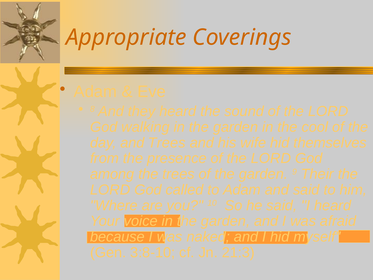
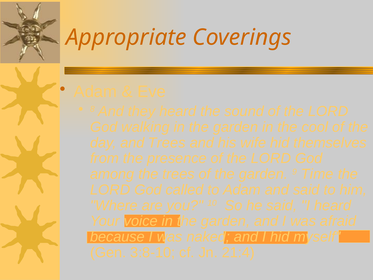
Their: Their -> Time (317, 174)
21:3: 21:3 -> 21:4 (238, 252)
